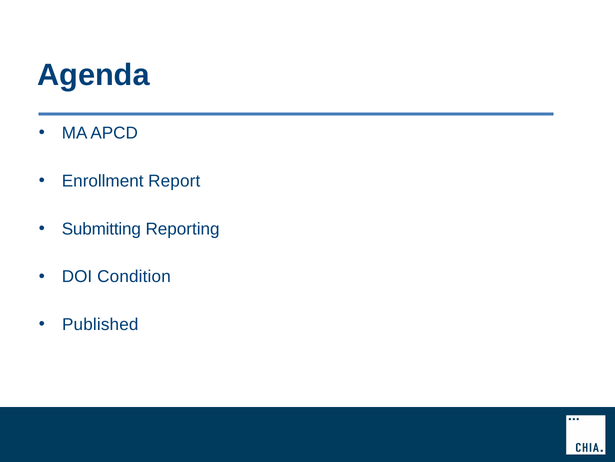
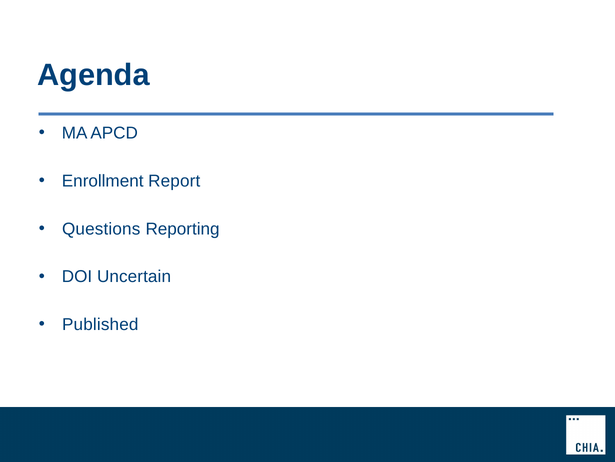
Submitting: Submitting -> Questions (101, 229)
Condition: Condition -> Uncertain (134, 276)
